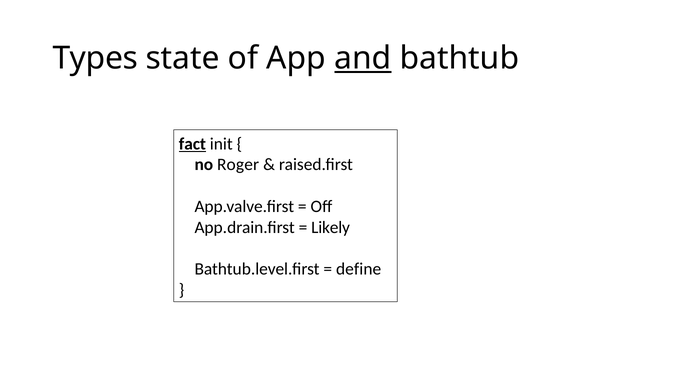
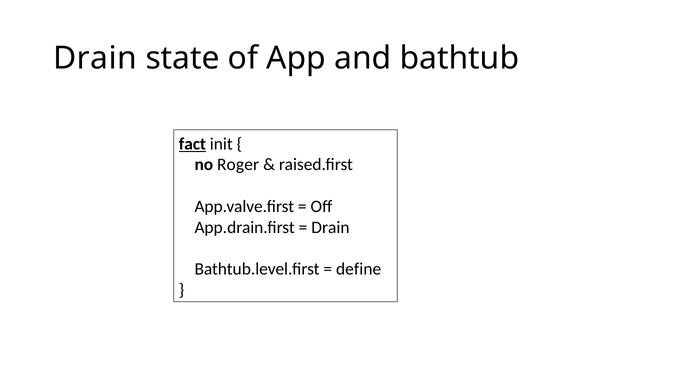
Types: Types -> Drain (95, 58)
and underline: present -> none (363, 58)
Likely: Likely -> Drain (330, 227)
